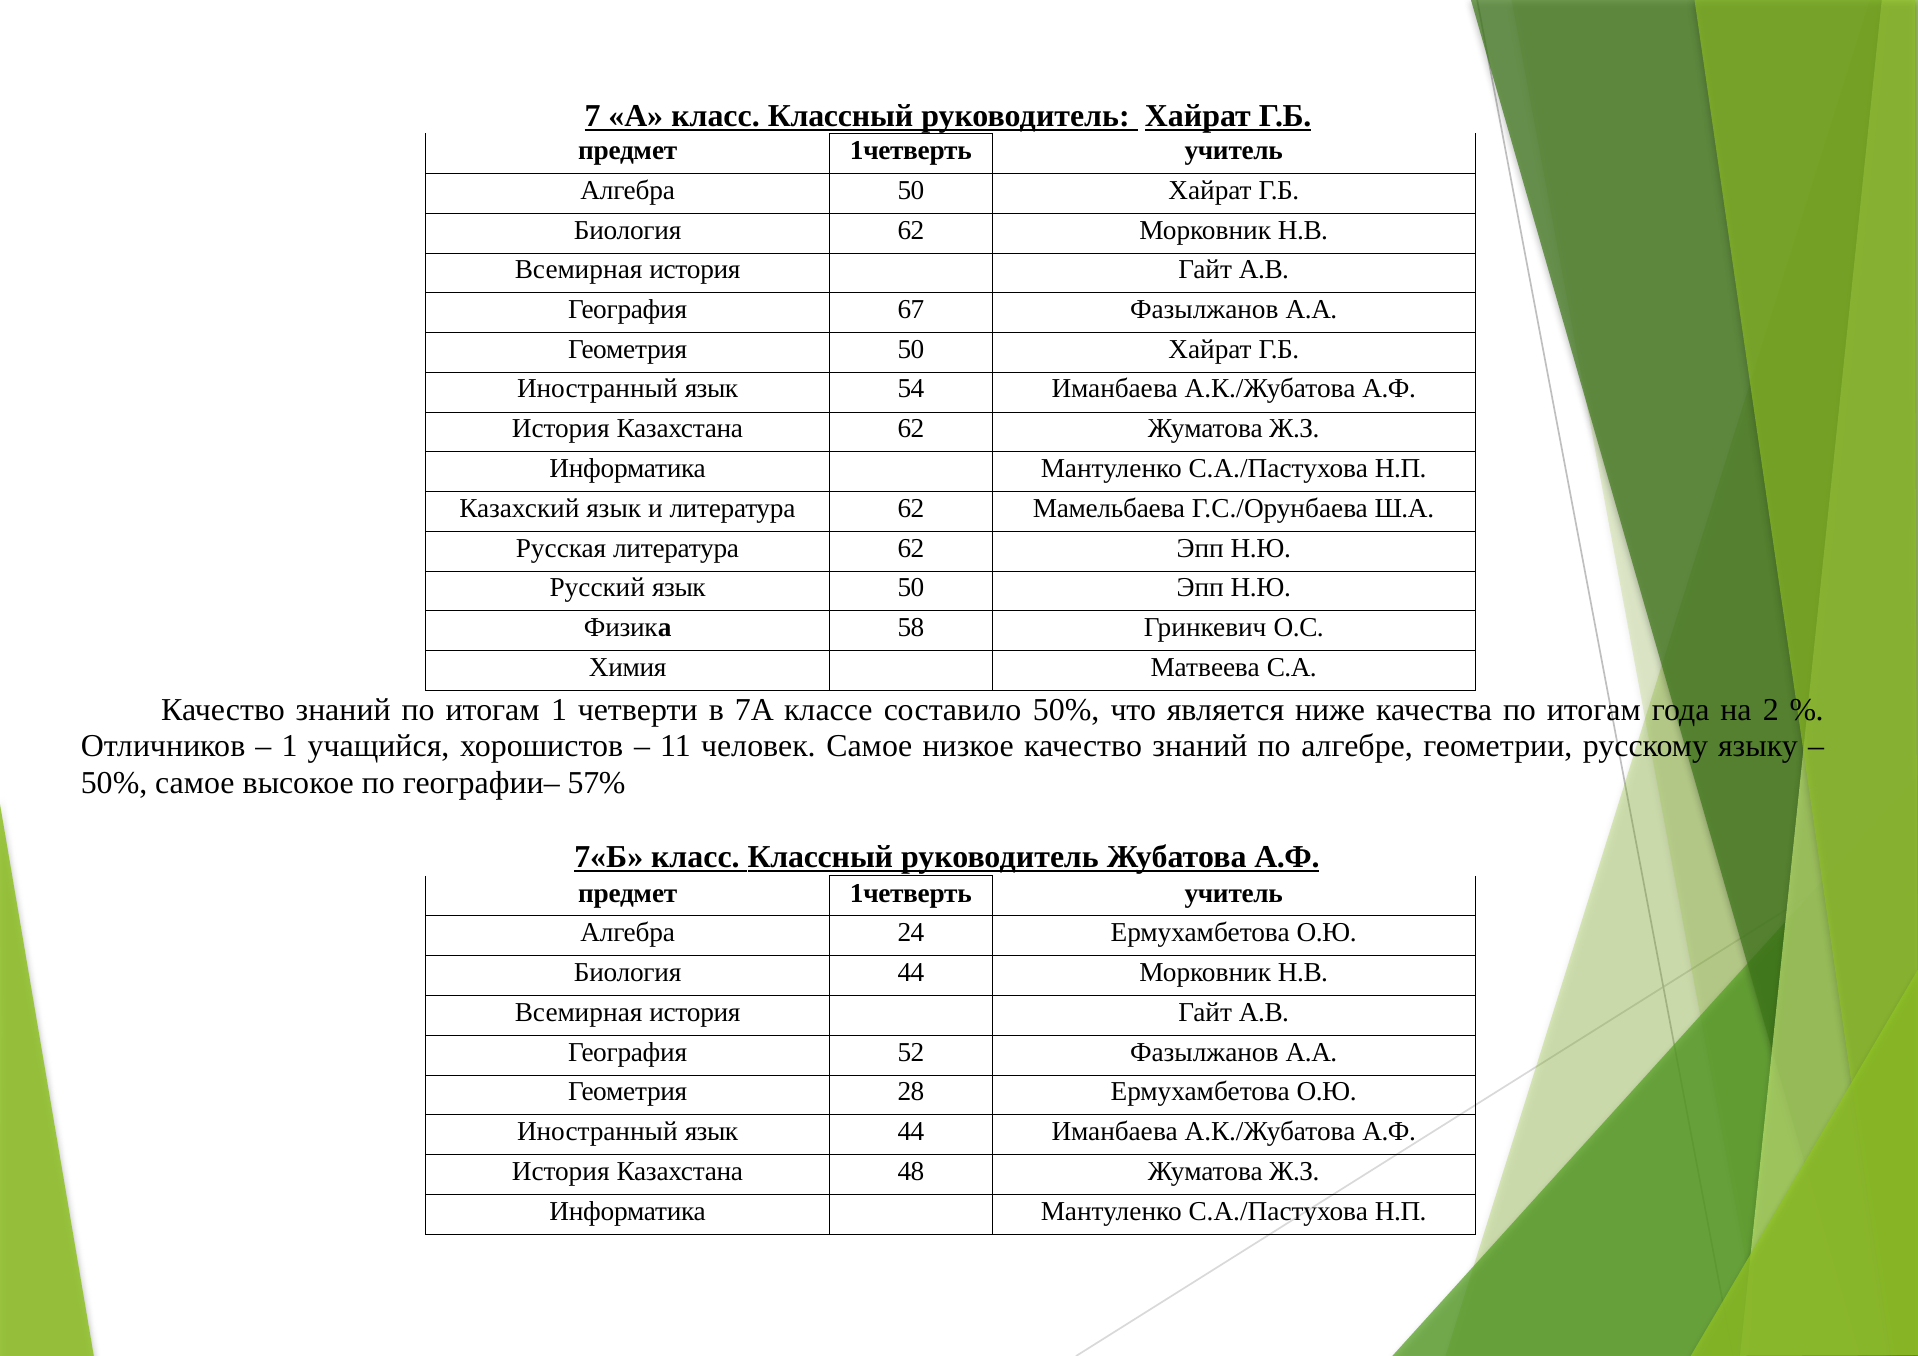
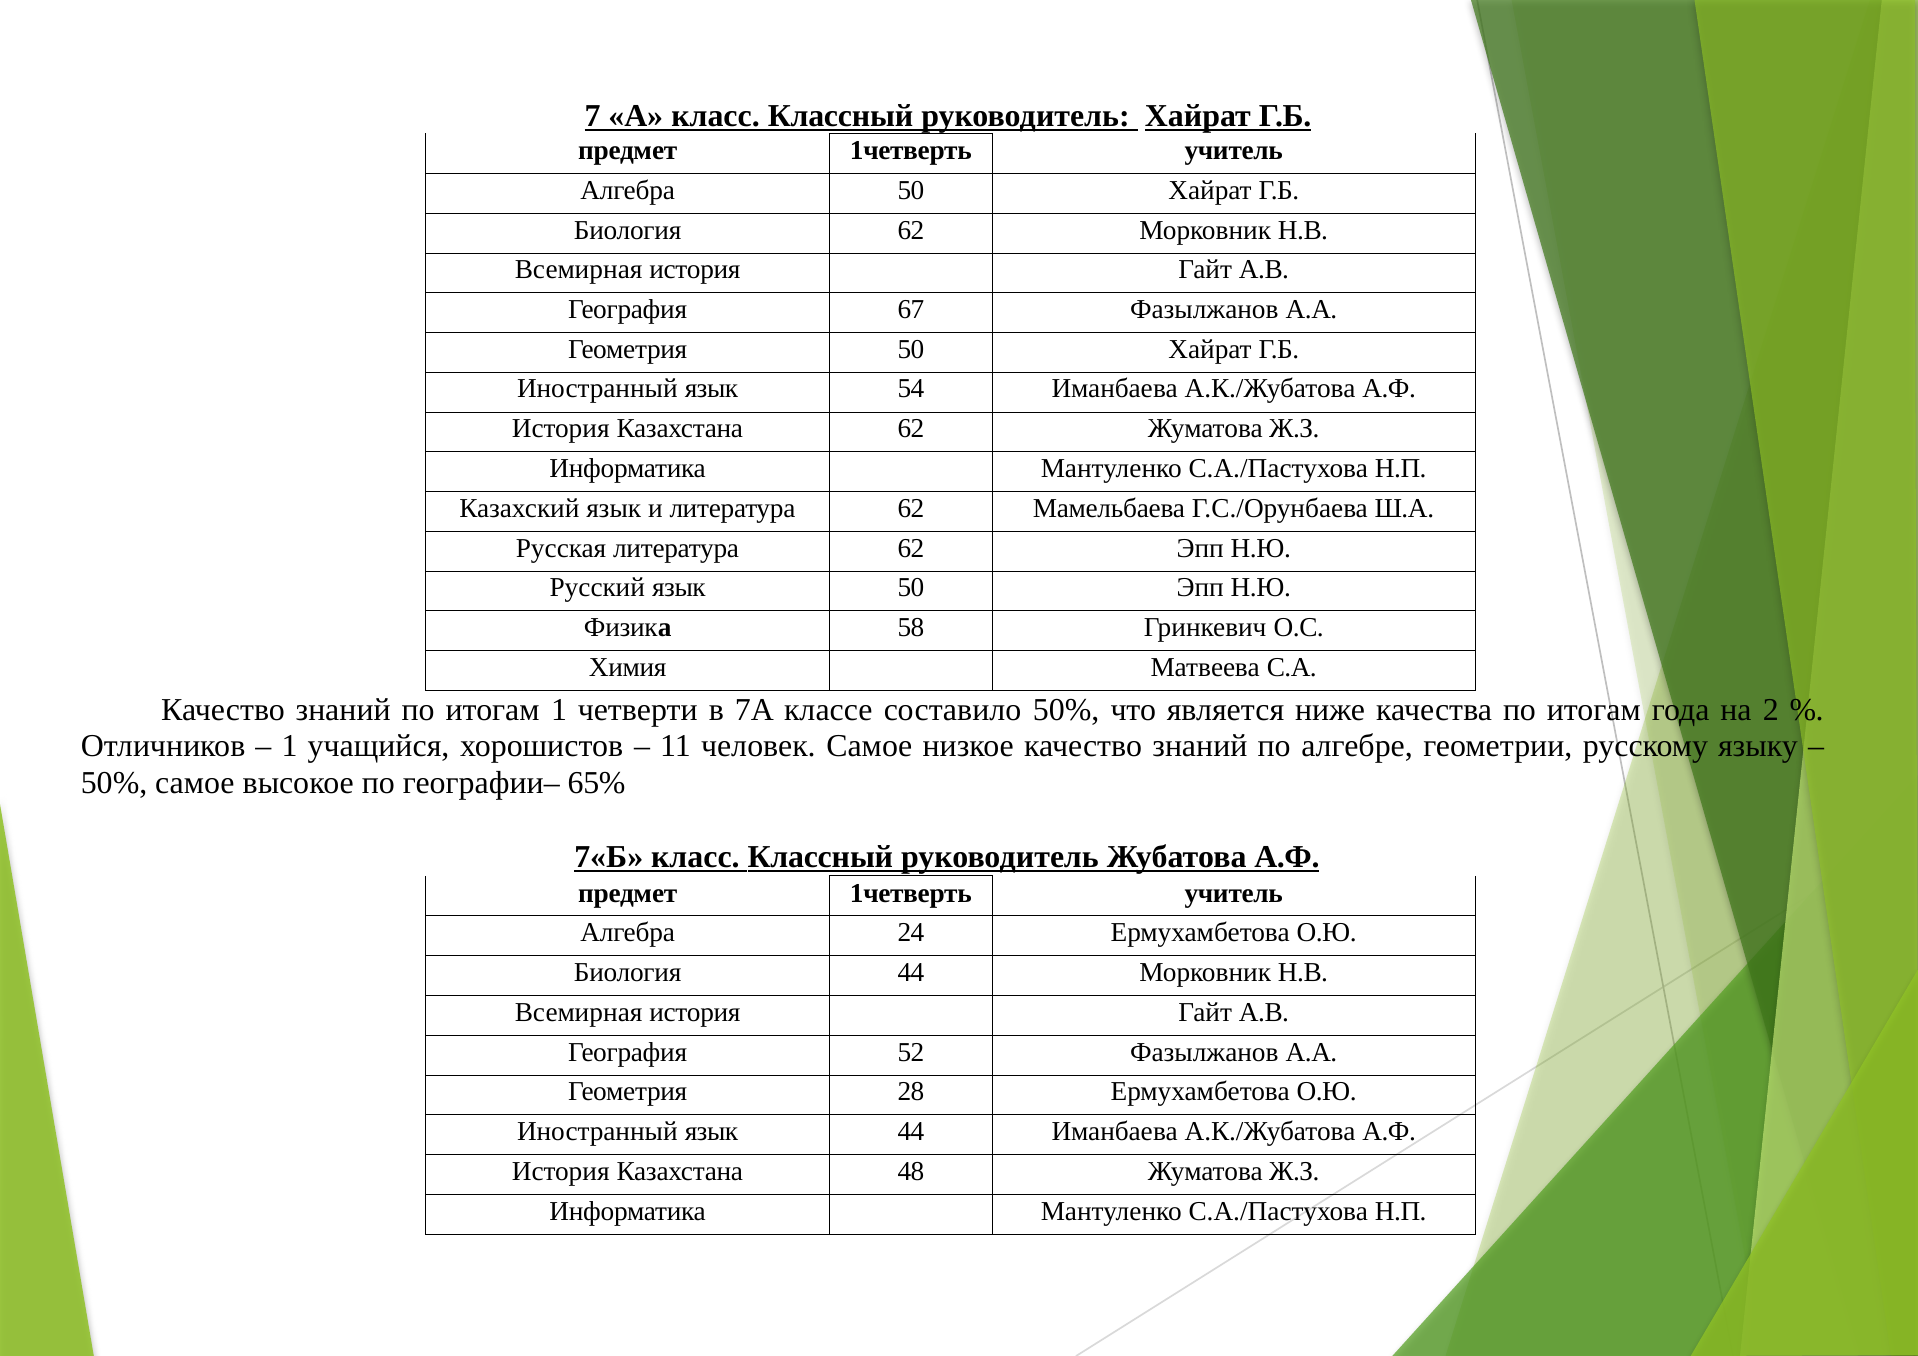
57%: 57% -> 65% (597, 783)
